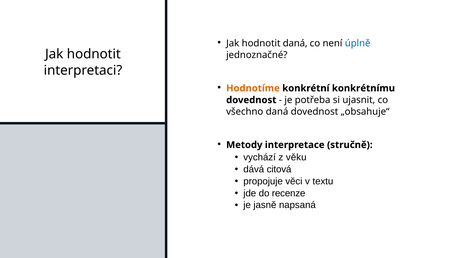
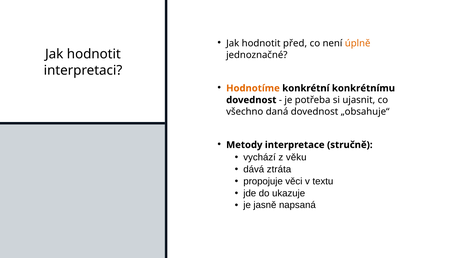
hodnotit daná: daná -> před (295, 43)
úplně colour: blue -> orange (358, 43)
citová: citová -> ztráta (279, 169)
recenze: recenze -> ukazuje (289, 193)
